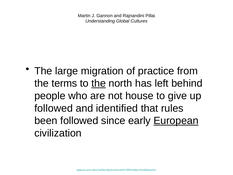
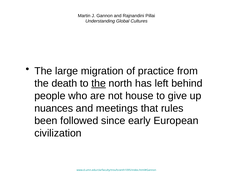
terms: terms -> death (64, 83)
followed: followed -> nuances (54, 108)
identified: identified -> meetings (117, 108)
European underline: present -> none (176, 121)
